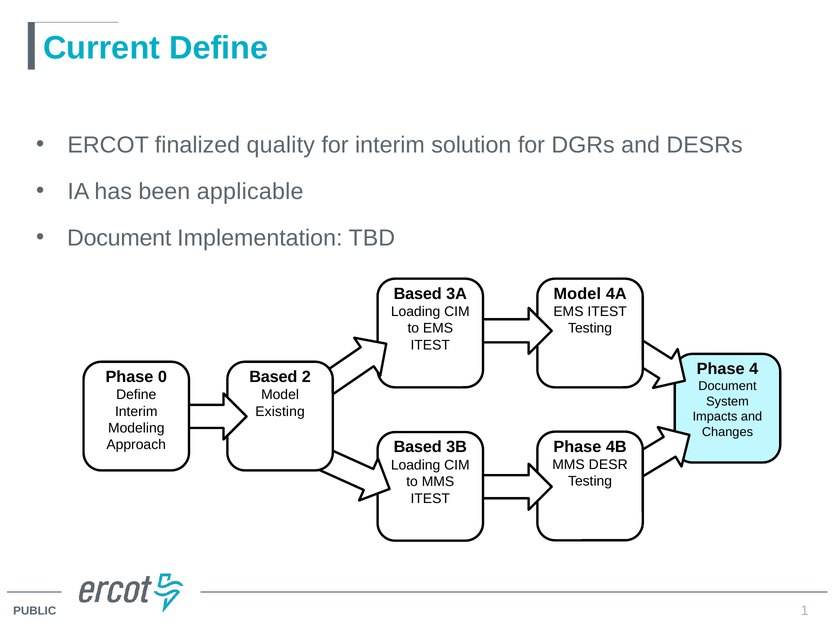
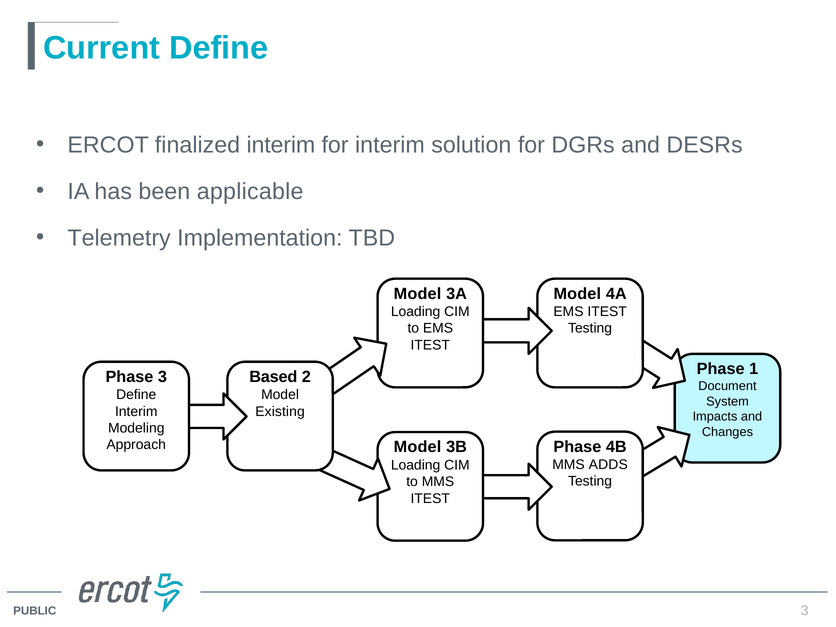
finalized quality: quality -> interim (281, 145)
Document: Document -> Telemetry (119, 238)
Based: Based -> Model (418, 294)
4: 4 -> 1 (754, 369)
Phase 0: 0 -> 3 (162, 377)
Based: Based -> Model (418, 447)
DESR: DESR -> ADDS (608, 465)
1: 1 -> 3 (805, 611)
